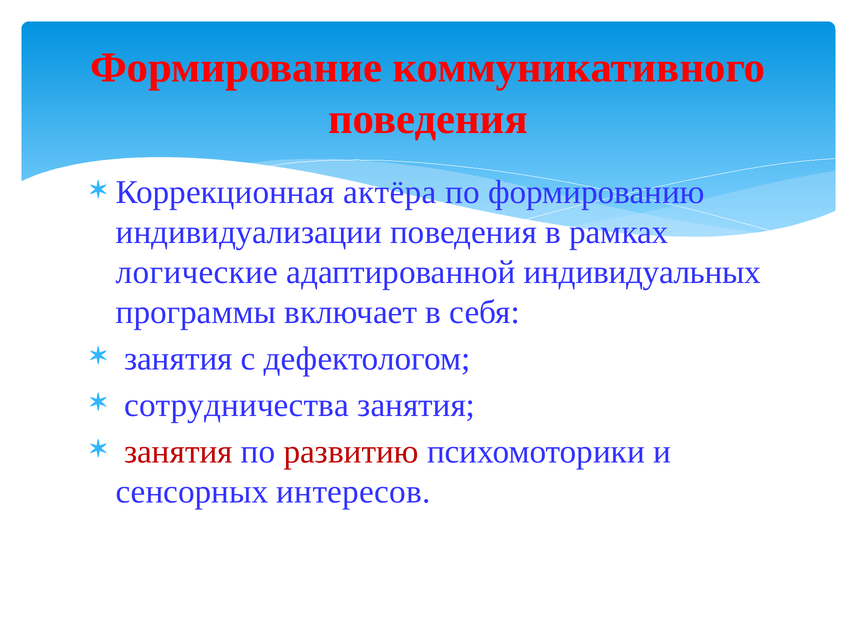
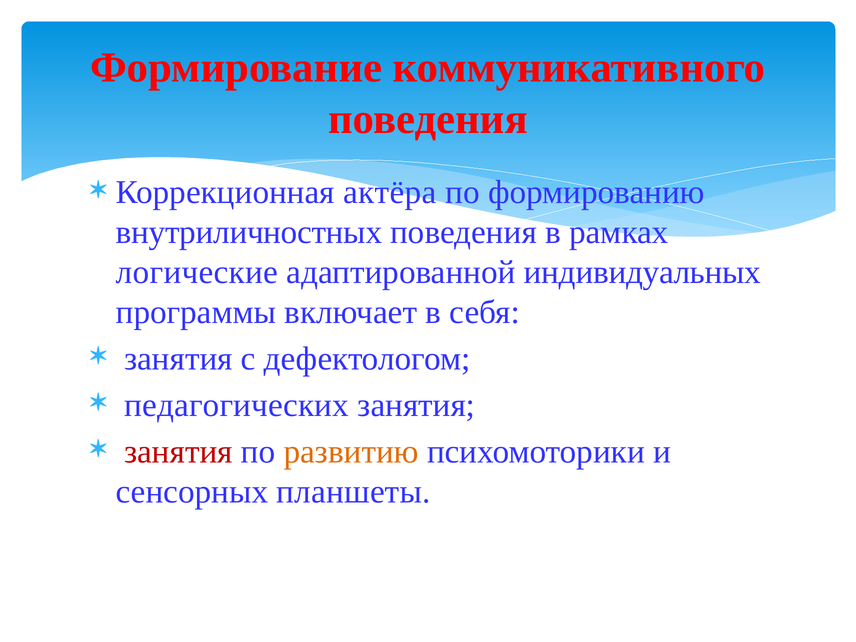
индивидуализации: индивидуализации -> внутриличностных (249, 232)
сотрудничества: сотрудничества -> педагогических (237, 405)
развитию colour: red -> orange (351, 452)
интересов: интересов -> планшеты (353, 492)
